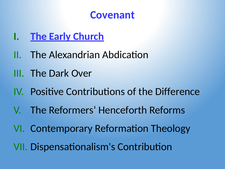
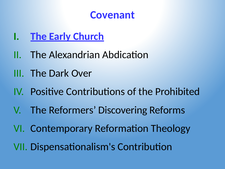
Difference: Difference -> Prohibited (178, 91)
Henceforth: Henceforth -> Discovering (123, 110)
